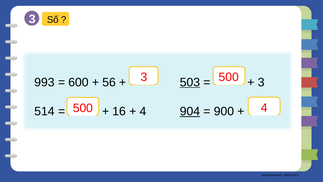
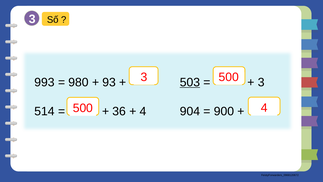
600: 600 -> 980 (79, 82)
56: 56 -> 93 (109, 82)
16: 16 -> 36 (119, 111)
904 underline: present -> none (190, 111)
